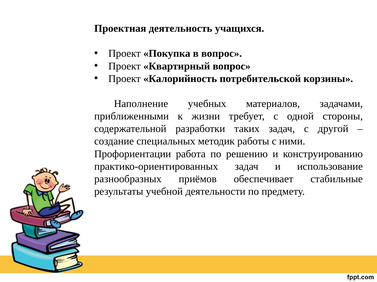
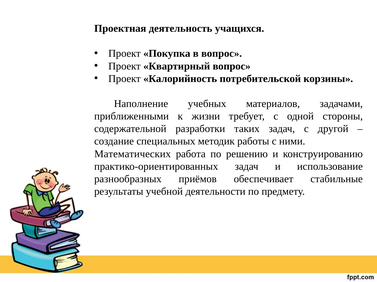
Профориентации: Профориентации -> Математических (133, 154)
